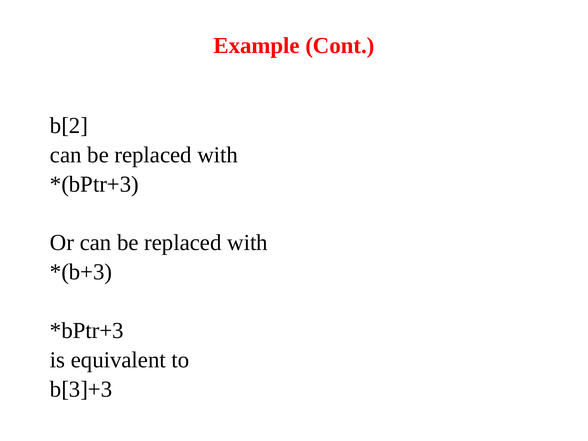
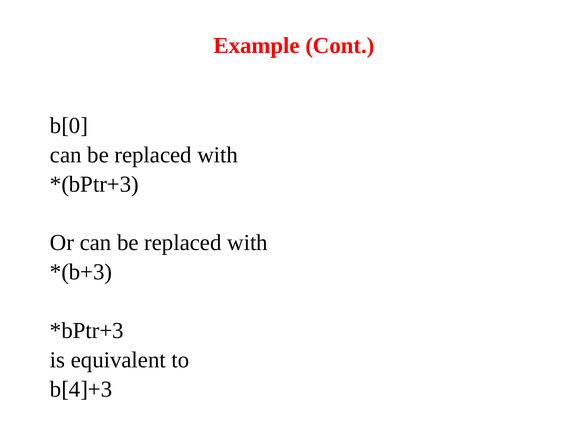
b[2: b[2 -> b[0 (69, 126)
b[3]+3: b[3]+3 -> b[4]+3 (81, 389)
